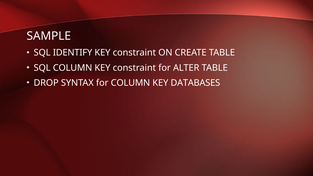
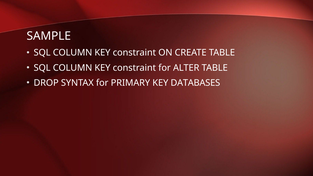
IDENTIFY: IDENTIFY -> COLUMN (73, 53)
for COLUMN: COLUMN -> PRIMARY (130, 83)
